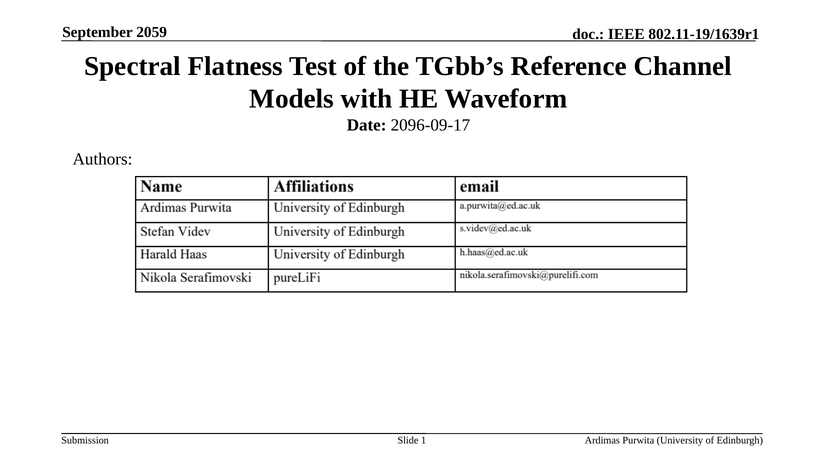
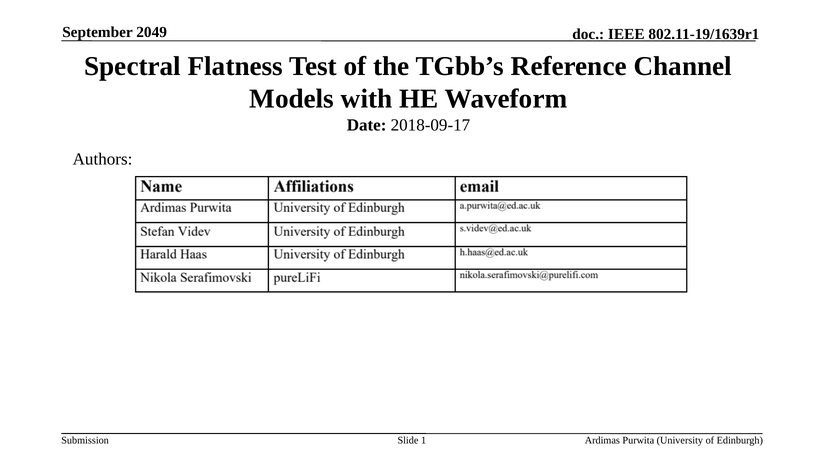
2059: 2059 -> 2049 (152, 32)
2096-09-17: 2096-09-17 -> 2018-09-17 (430, 126)
